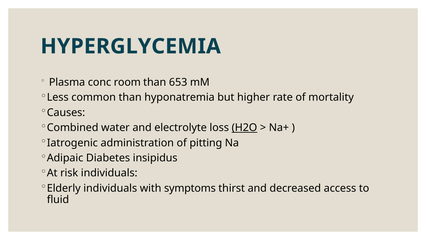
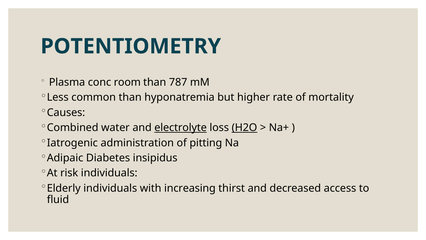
HYPERGLYCEMIA: HYPERGLYCEMIA -> POTENTIOMETRY (131, 46)
653: 653 -> 787 (178, 82)
electrolyte underline: none -> present (181, 128)
symptoms: symptoms -> increasing (190, 188)
